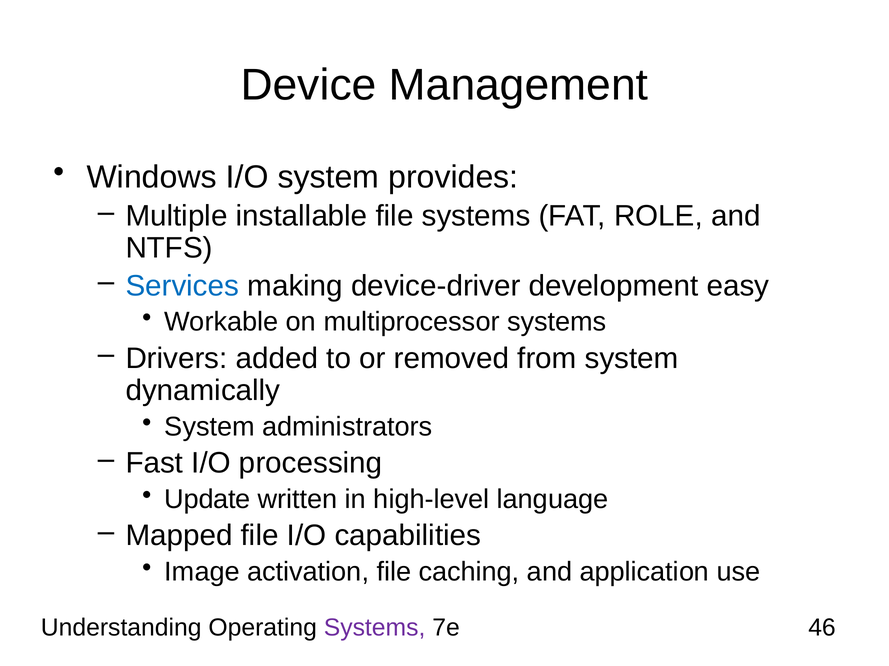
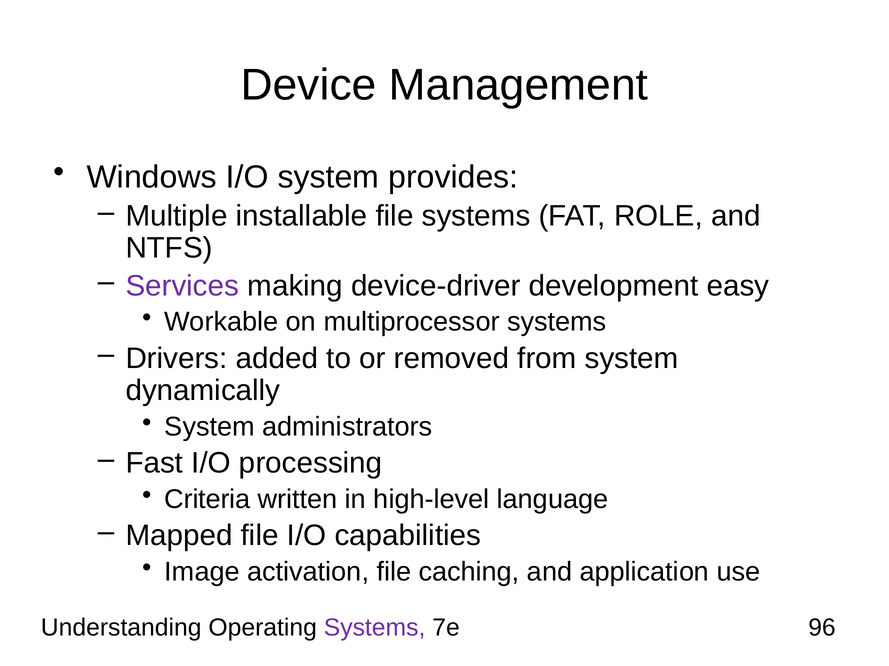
Services colour: blue -> purple (182, 286)
Update: Update -> Criteria (207, 500)
46: 46 -> 96 (822, 628)
